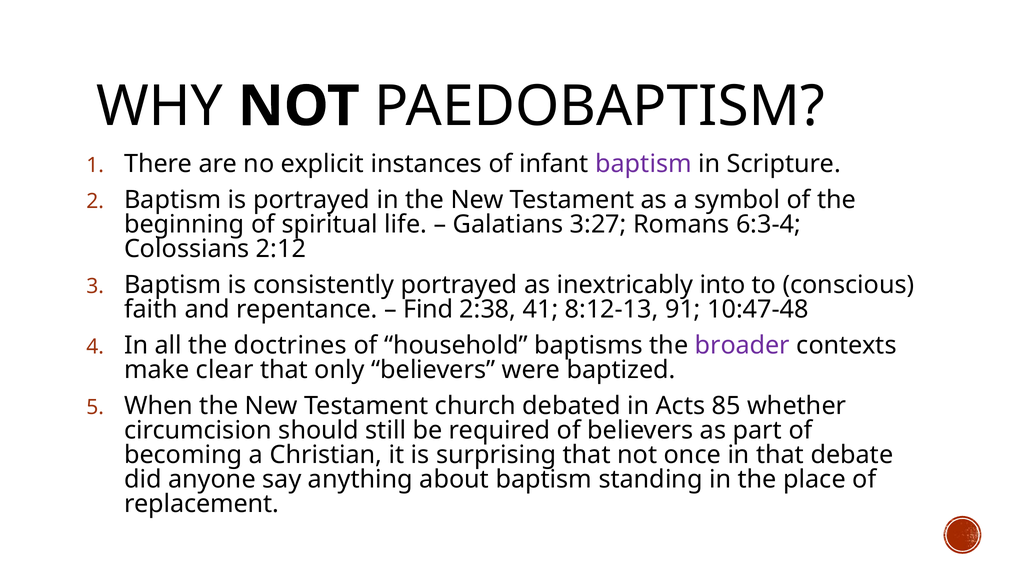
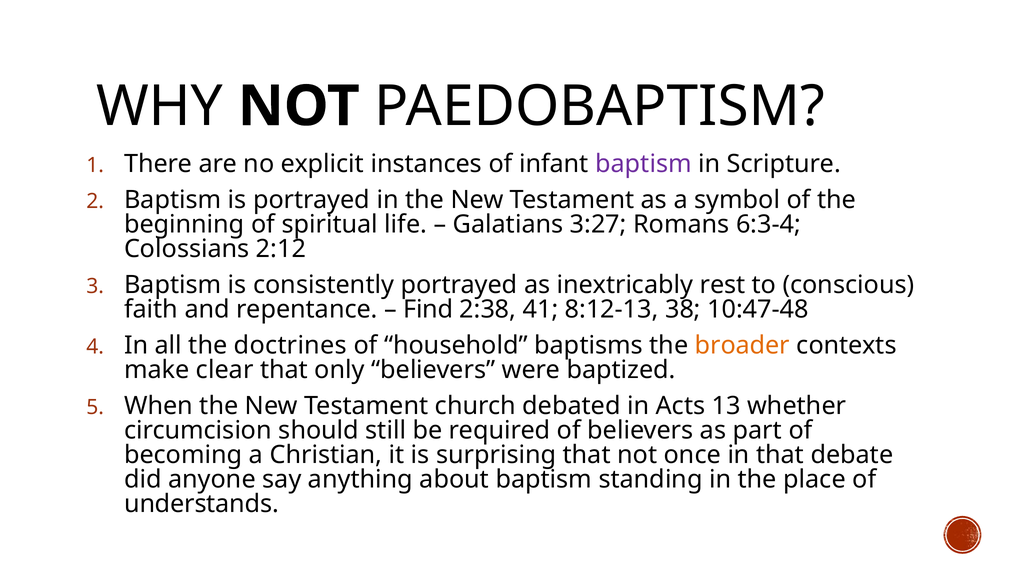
into: into -> rest (722, 285)
91: 91 -> 38 (683, 309)
broader colour: purple -> orange (742, 345)
85: 85 -> 13 (726, 405)
replacement: replacement -> understands (201, 504)
